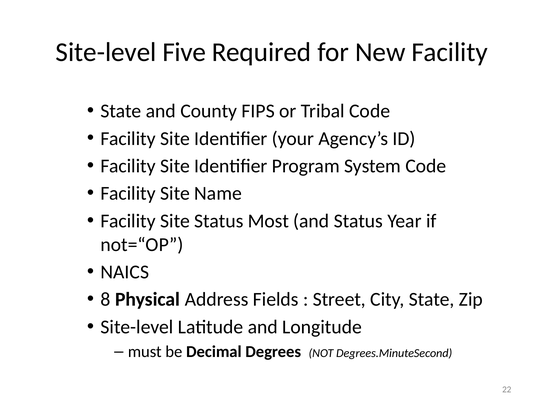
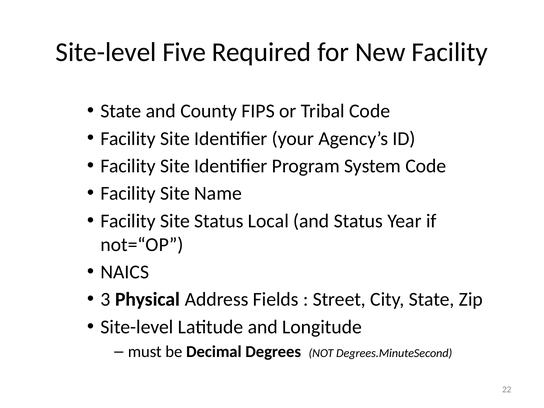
Most: Most -> Local (268, 221)
8: 8 -> 3 (106, 300)
